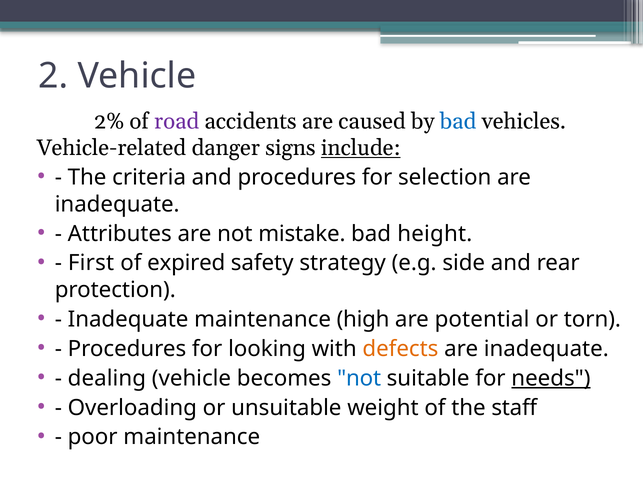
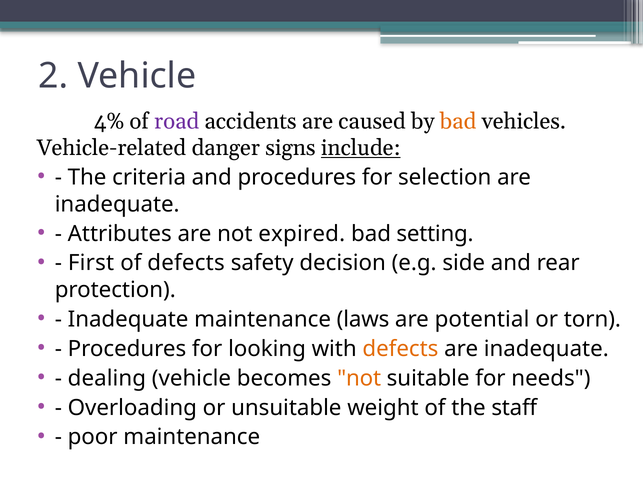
2%: 2% -> 4% (109, 121)
bad colour: blue -> orange (458, 121)
mistake: mistake -> expired (302, 234)
height: height -> setting (435, 234)
of expired: expired -> defects (186, 263)
strategy: strategy -> decision (343, 263)
high: high -> laws (363, 319)
not colour: blue -> orange (359, 378)
needs underline: present -> none (551, 378)
